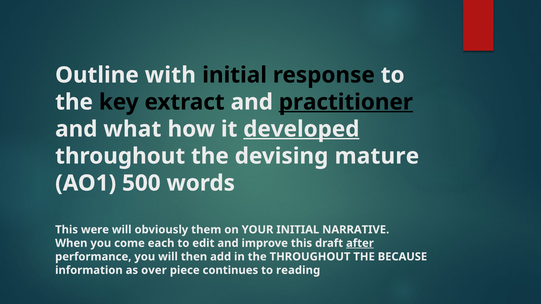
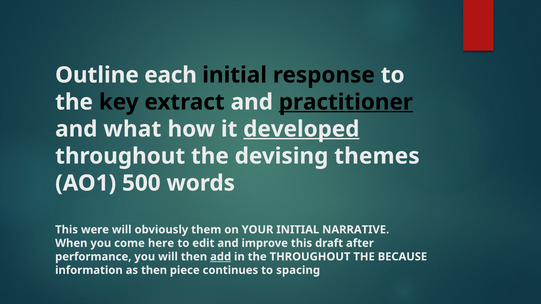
with: with -> each (171, 75)
mature: mature -> themes (377, 156)
each: each -> here (161, 243)
after underline: present -> none (360, 243)
add underline: none -> present (221, 257)
as over: over -> then (154, 270)
reading: reading -> spacing (298, 270)
